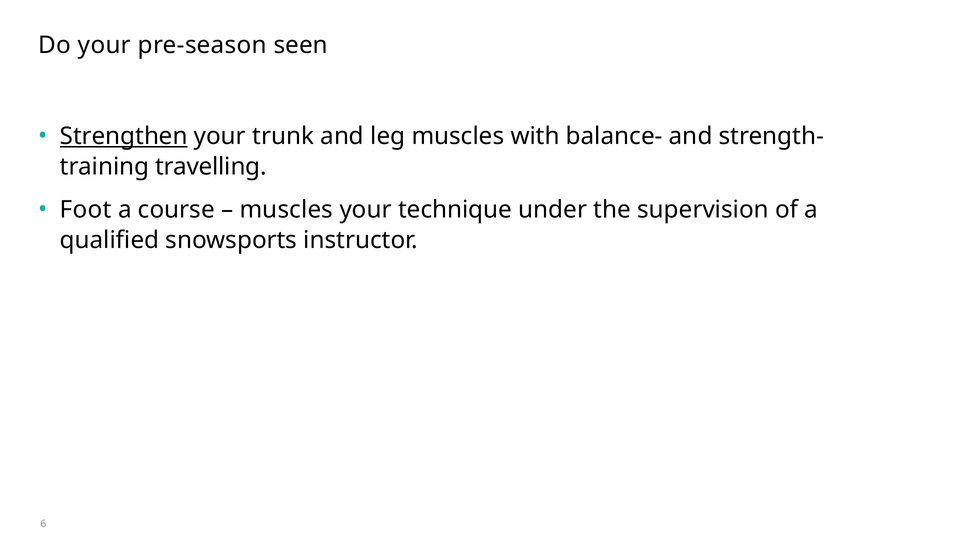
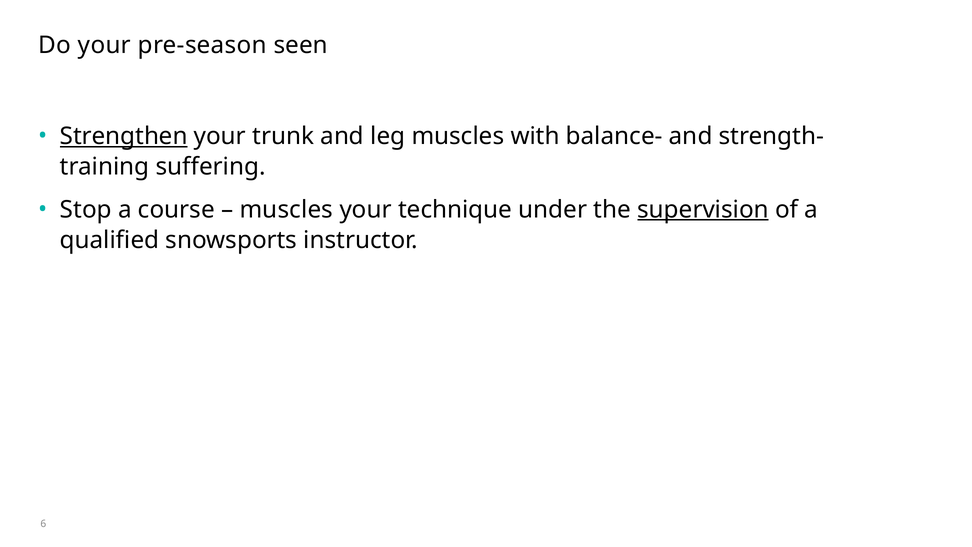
travelling: travelling -> suffering (211, 167)
Foot: Foot -> Stop (86, 209)
supervision underline: none -> present (703, 209)
